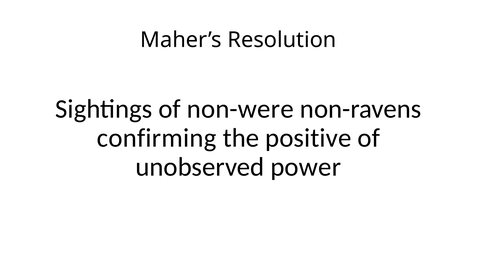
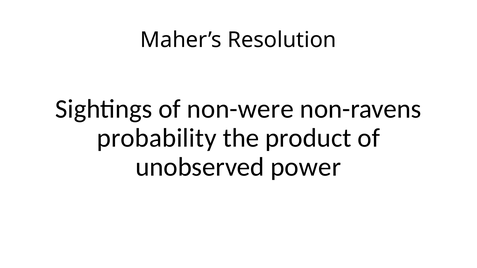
confirming: confirming -> probability (157, 138)
positive: positive -> product (308, 138)
